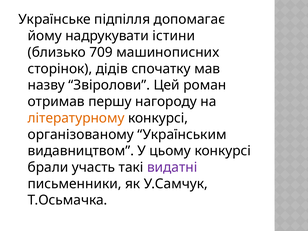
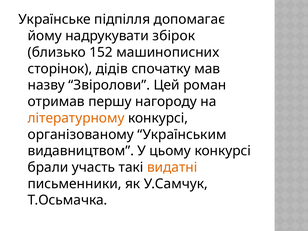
істини: істини -> збірок (174, 36)
709: 709 -> 152 (101, 52)
видатні colour: purple -> orange (172, 167)
